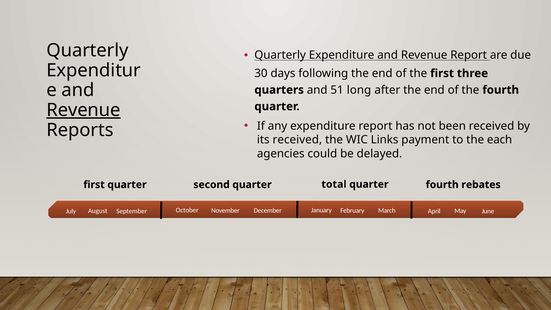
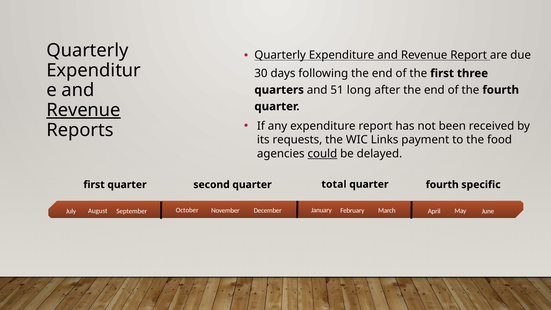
its received: received -> requests (297, 140)
each: each -> food (500, 140)
could underline: none -> present (322, 154)
rebates: rebates -> specific (481, 185)
